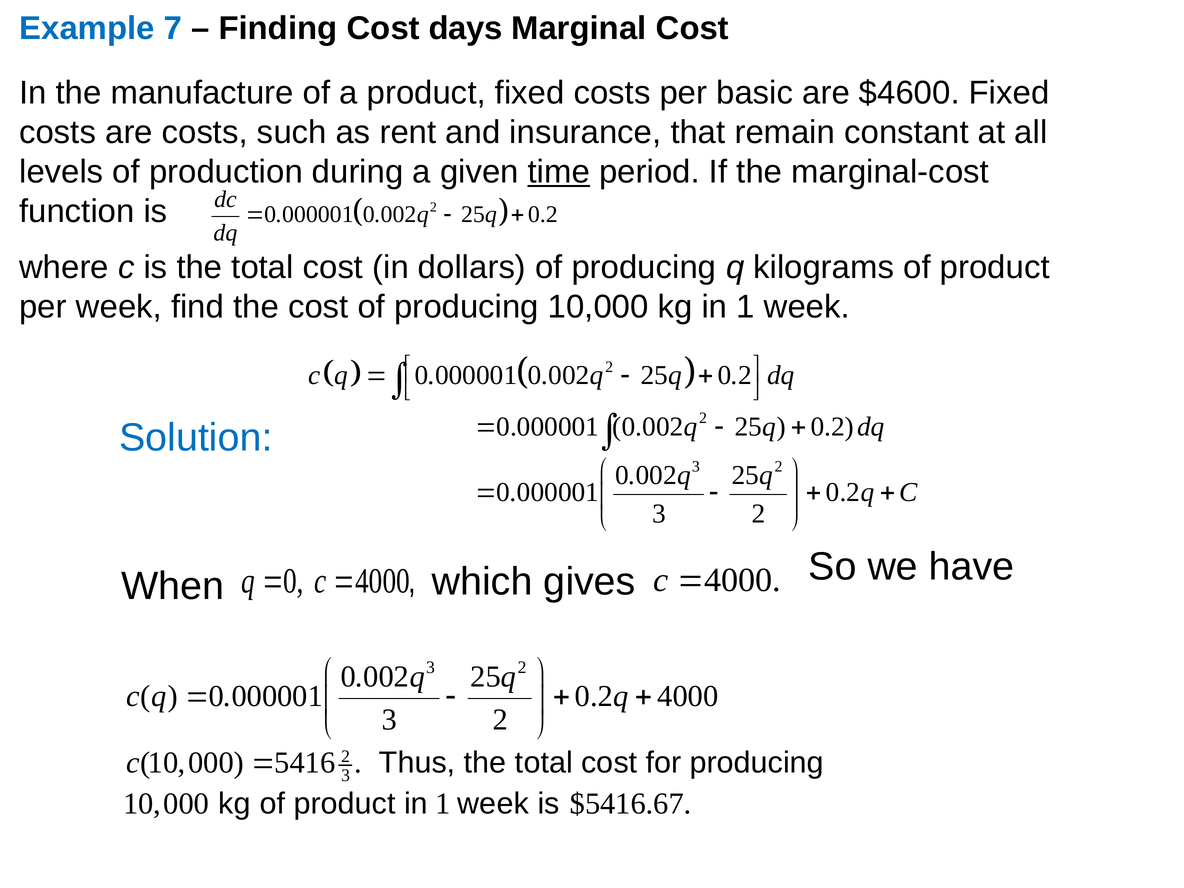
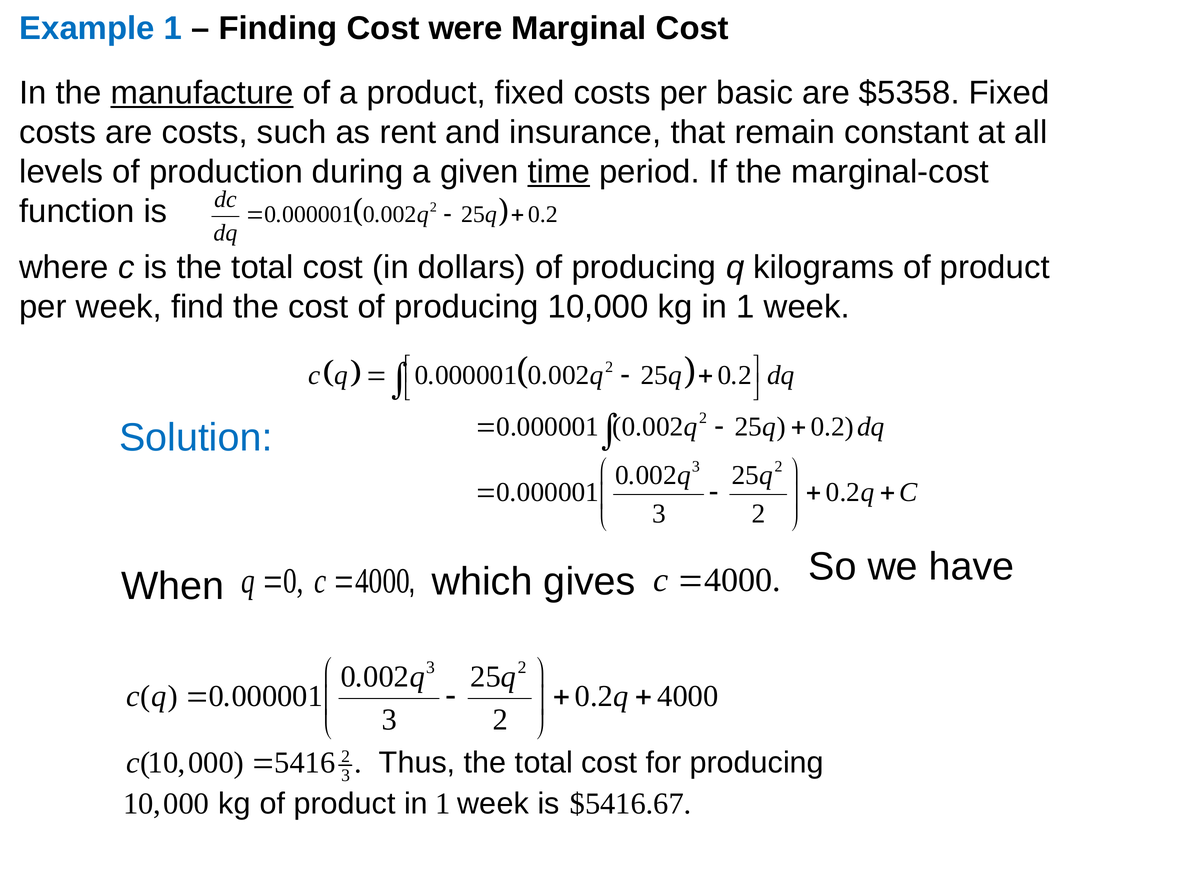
Example 7: 7 -> 1 (173, 29)
days: days -> were (466, 29)
manufacture underline: none -> present (202, 93)
$4600: $4600 -> $5358 (909, 93)
